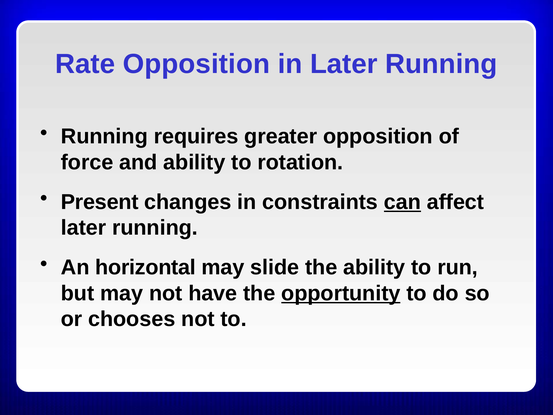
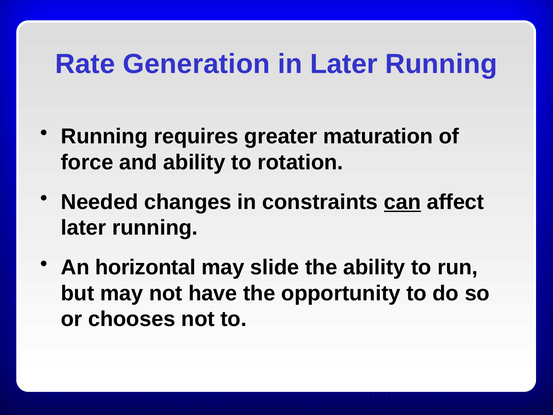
Rate Opposition: Opposition -> Generation (196, 64)
greater opposition: opposition -> maturation (378, 136)
Present: Present -> Needed (100, 202)
opportunity underline: present -> none (341, 293)
